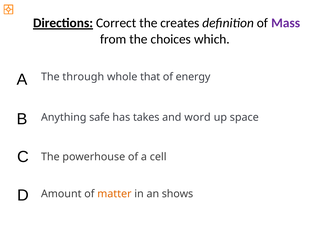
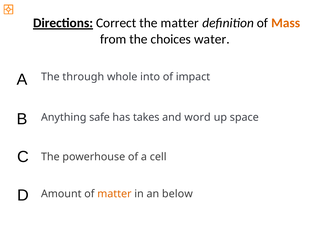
the creates: creates -> matter (180, 23)
Mass colour: purple -> orange (286, 23)
which: which -> water (212, 39)
that: that -> into (150, 77)
energy: energy -> impact (193, 77)
shows: shows -> below (177, 194)
